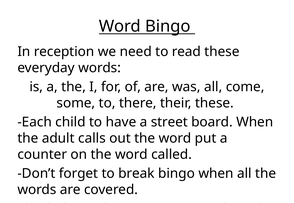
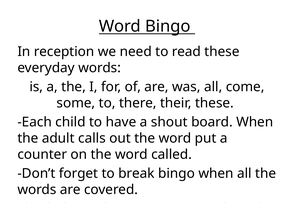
street: street -> shout (169, 122)
